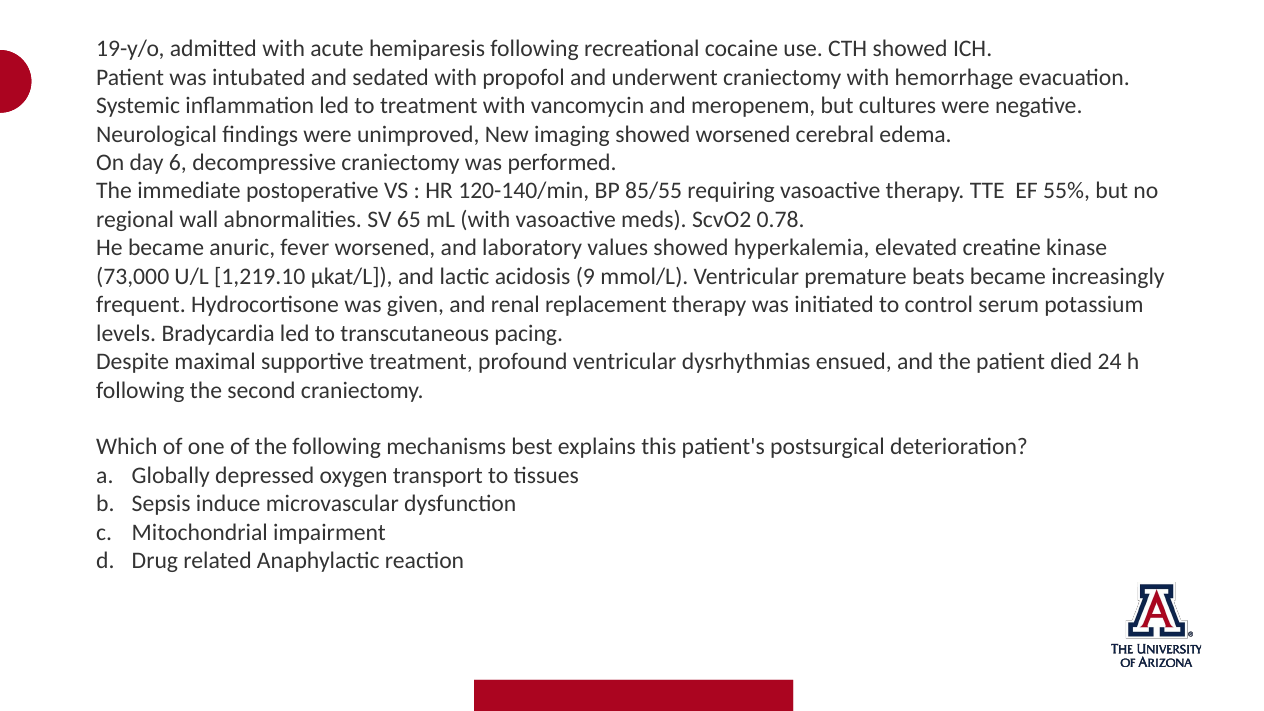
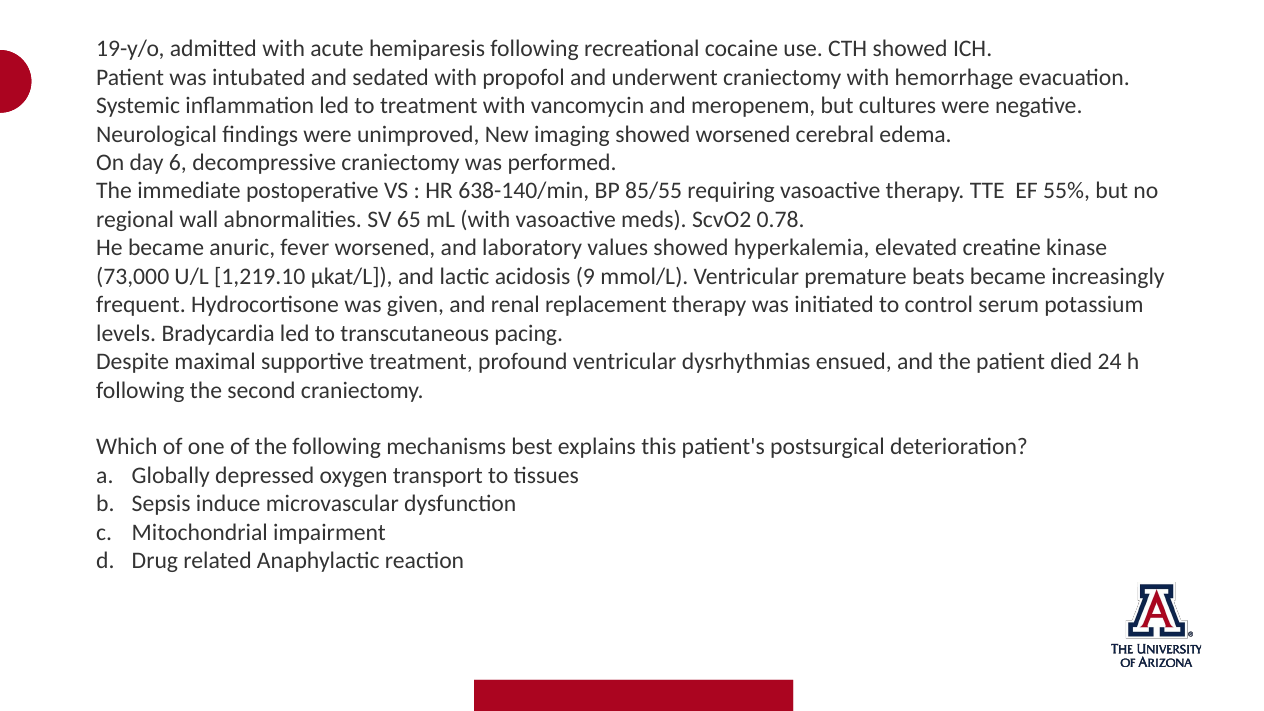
120-140/min: 120-140/min -> 638-140/min (524, 191)
